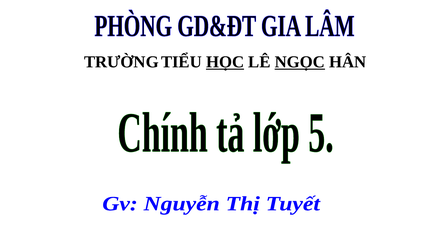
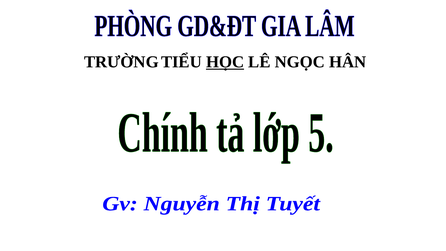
NGỌC underline: present -> none (300, 62)
